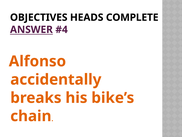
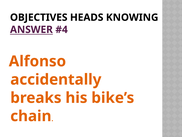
COMPLETE: COMPLETE -> KNOWING (132, 17)
